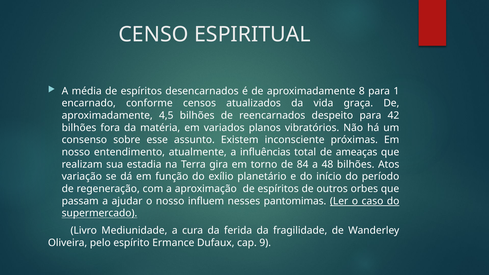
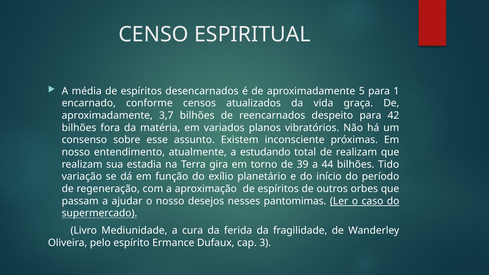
8: 8 -> 5 (362, 91)
4,5: 4,5 -> 3,7 (166, 115)
influências: influências -> estudando (265, 152)
de ameaças: ameaças -> realizam (356, 152)
84: 84 -> 39 (303, 164)
48: 48 -> 44 (327, 164)
Atos: Atos -> Tido (389, 164)
influem: influem -> desejos (206, 201)
9: 9 -> 3 (265, 243)
